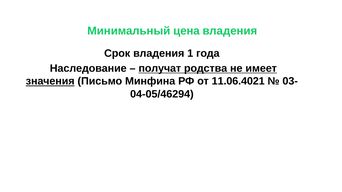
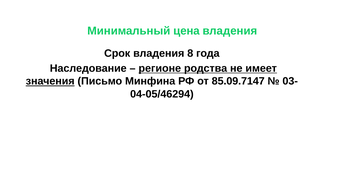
1: 1 -> 8 (190, 54)
получат: получат -> регионе (160, 69)
11.06.4021: 11.06.4021 -> 85.09.7147 (238, 81)
